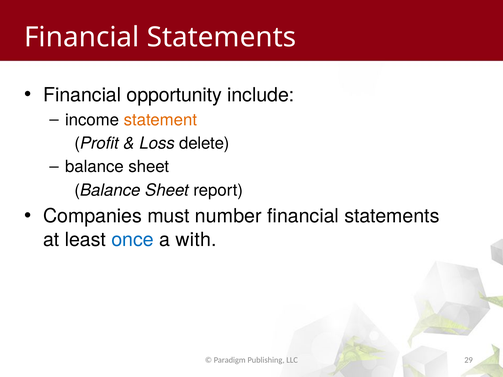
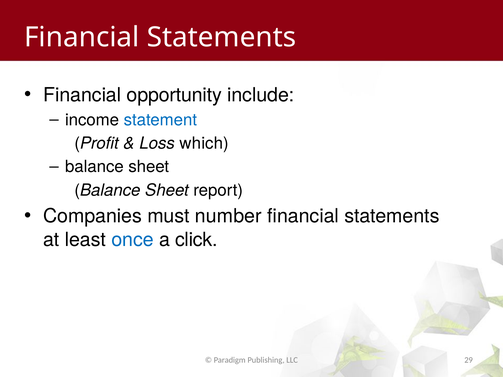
statement colour: orange -> blue (160, 120)
delete: delete -> which (204, 143)
with: with -> click (196, 240)
